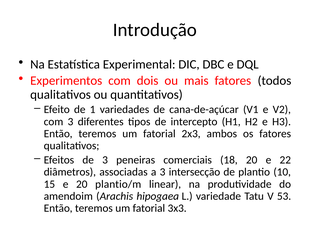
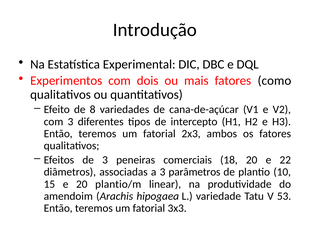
todos: todos -> como (274, 81)
1: 1 -> 8 (93, 110)
intersecção: intersecção -> parâmetros (194, 172)
